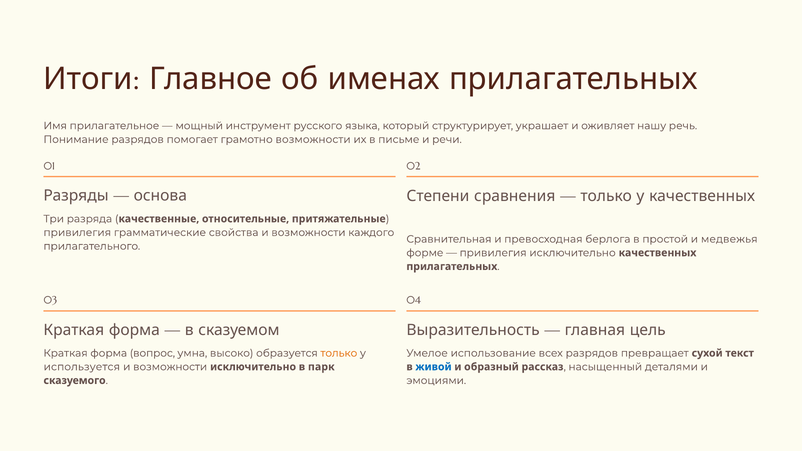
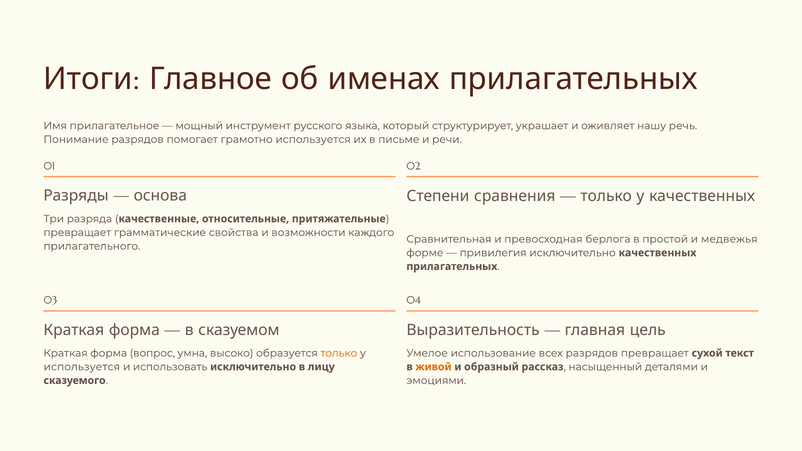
грамотно возможности: возможности -> используется (313, 139)
привилегия: привилегия -> превращает (77, 233)
возможности: возможности -> использовать (170, 367)
парк: парк -> лицу (321, 367)
живой colour: blue -> orange (433, 367)
